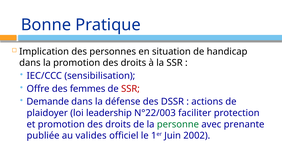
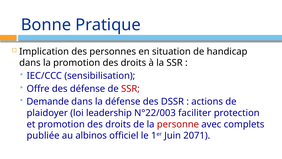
des femmes: femmes -> défense (88, 89)
personne colour: green -> red (178, 124)
prenante: prenante -> complets (244, 124)
valides: valides -> albinos (91, 135)
2002: 2002 -> 2071 (197, 135)
